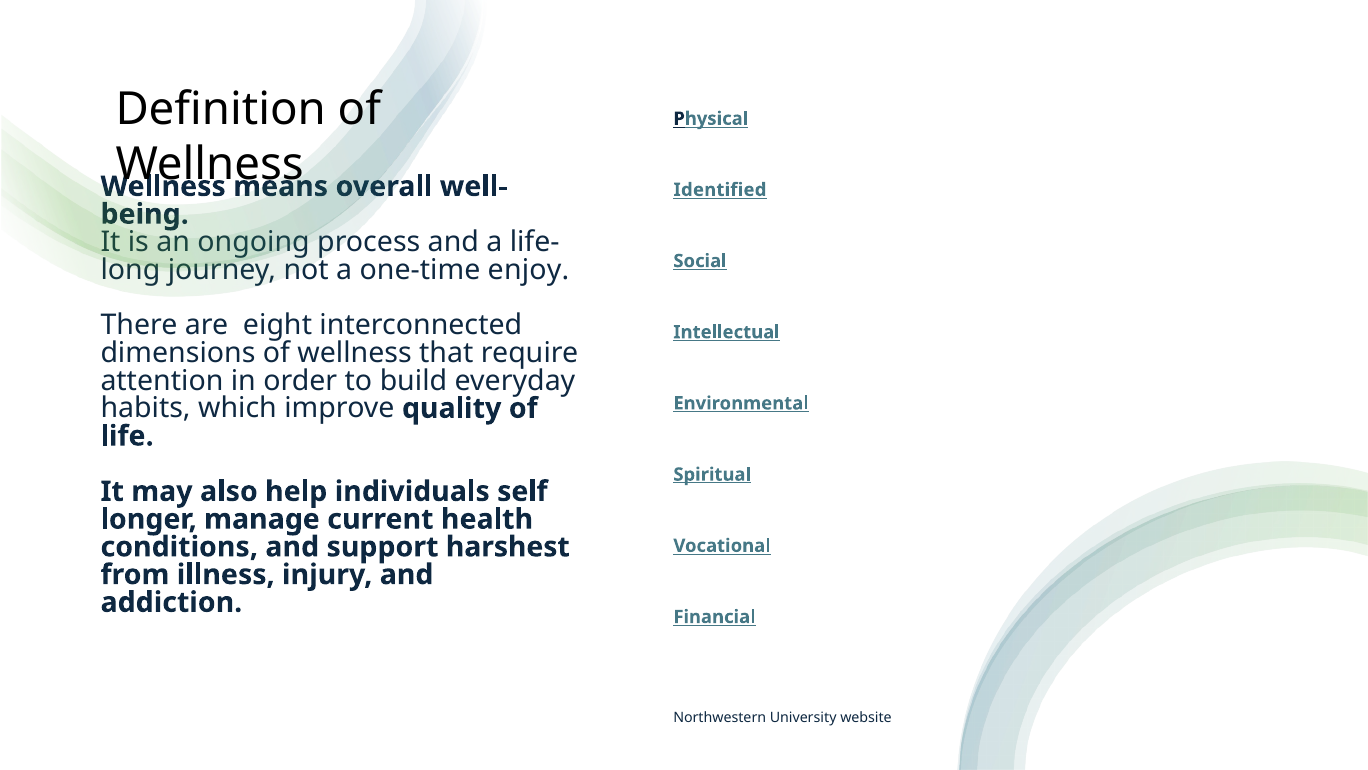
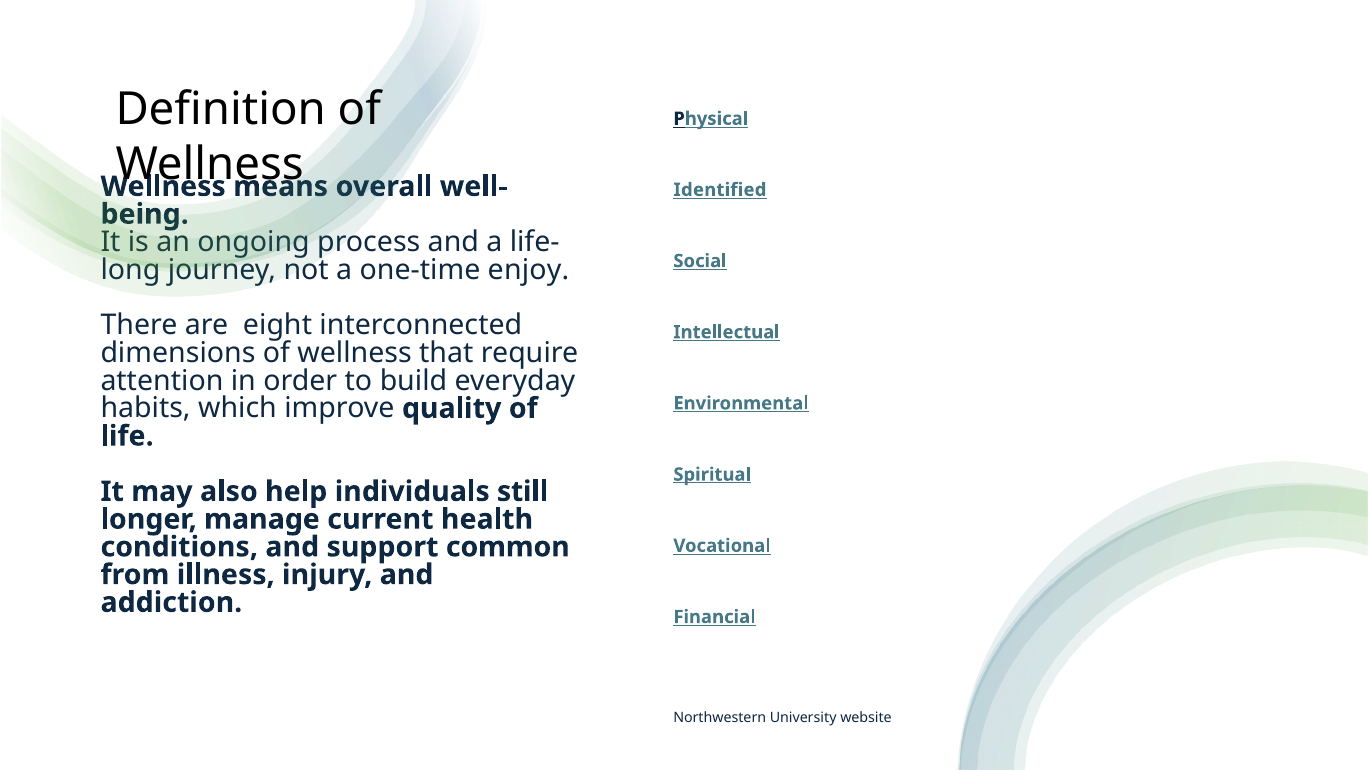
self: self -> still (522, 491)
harshest: harshest -> common (508, 547)
